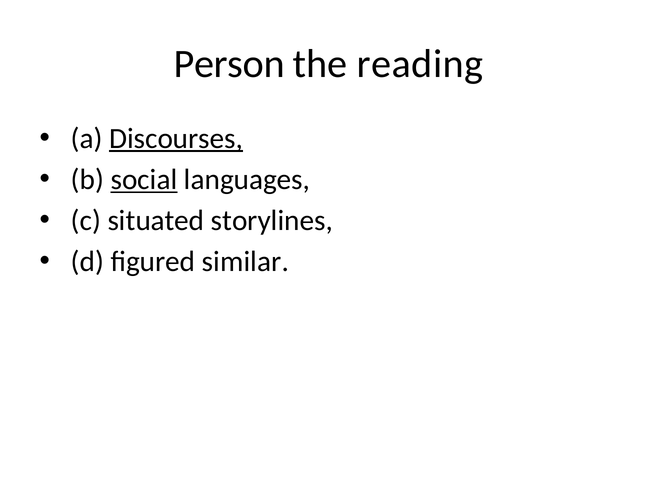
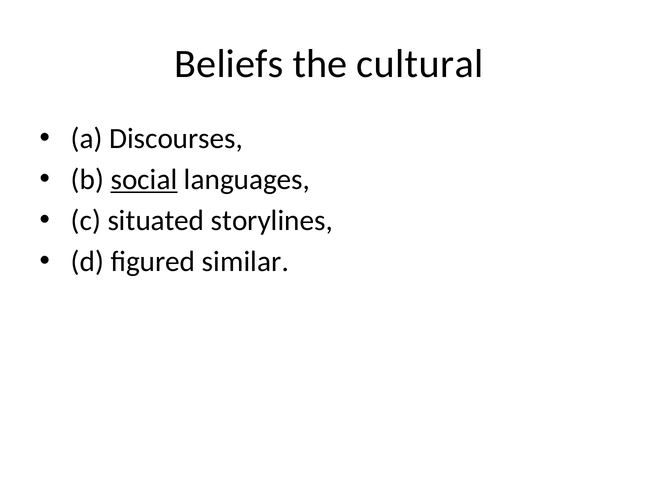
Person: Person -> Beliefs (229, 64)
reading: reading -> cultural (420, 64)
Discourses underline: present -> none (176, 138)
